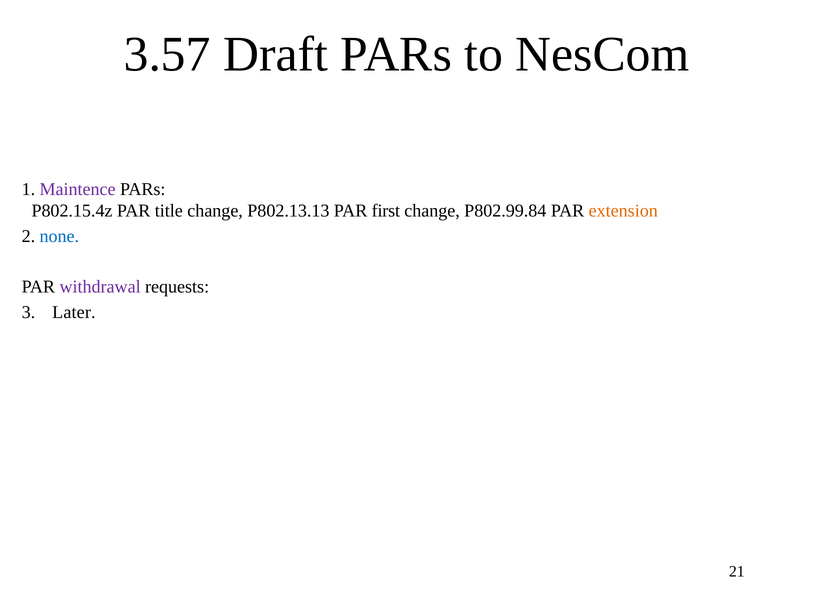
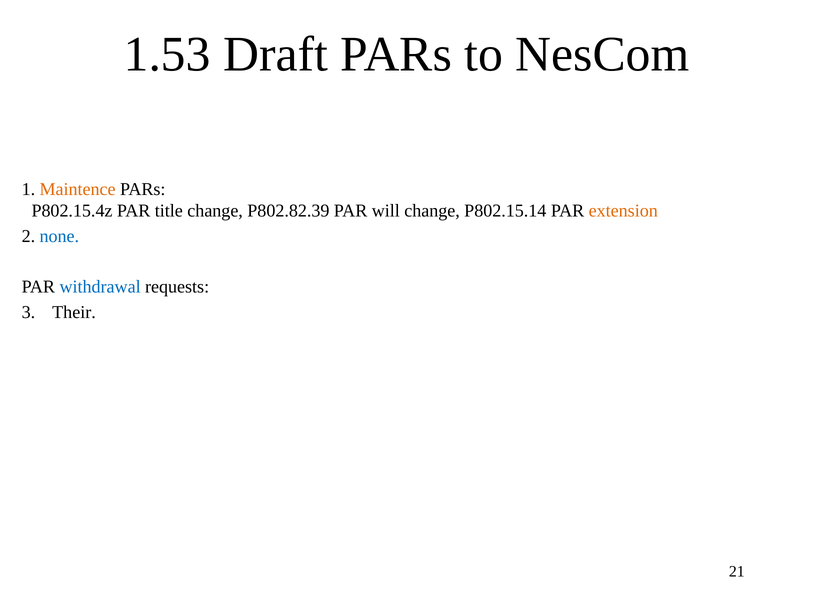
3.57: 3.57 -> 1.53 (167, 54)
Maintence colour: purple -> orange (78, 189)
P802.13.13: P802.13.13 -> P802.82.39 (288, 211)
first: first -> will (386, 211)
P802.99.84: P802.99.84 -> P802.15.14 (505, 211)
withdrawal colour: purple -> blue (100, 287)
Later: Later -> Their (74, 312)
